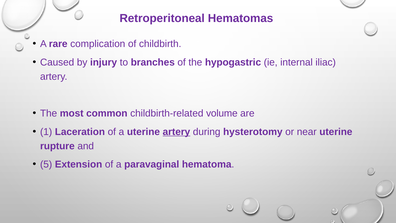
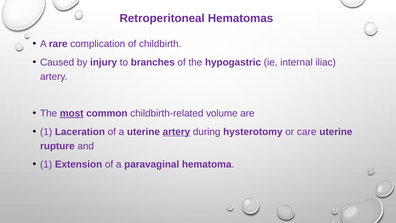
most underline: none -> present (72, 113)
near: near -> care (307, 132)
5: 5 -> 1 (46, 164)
